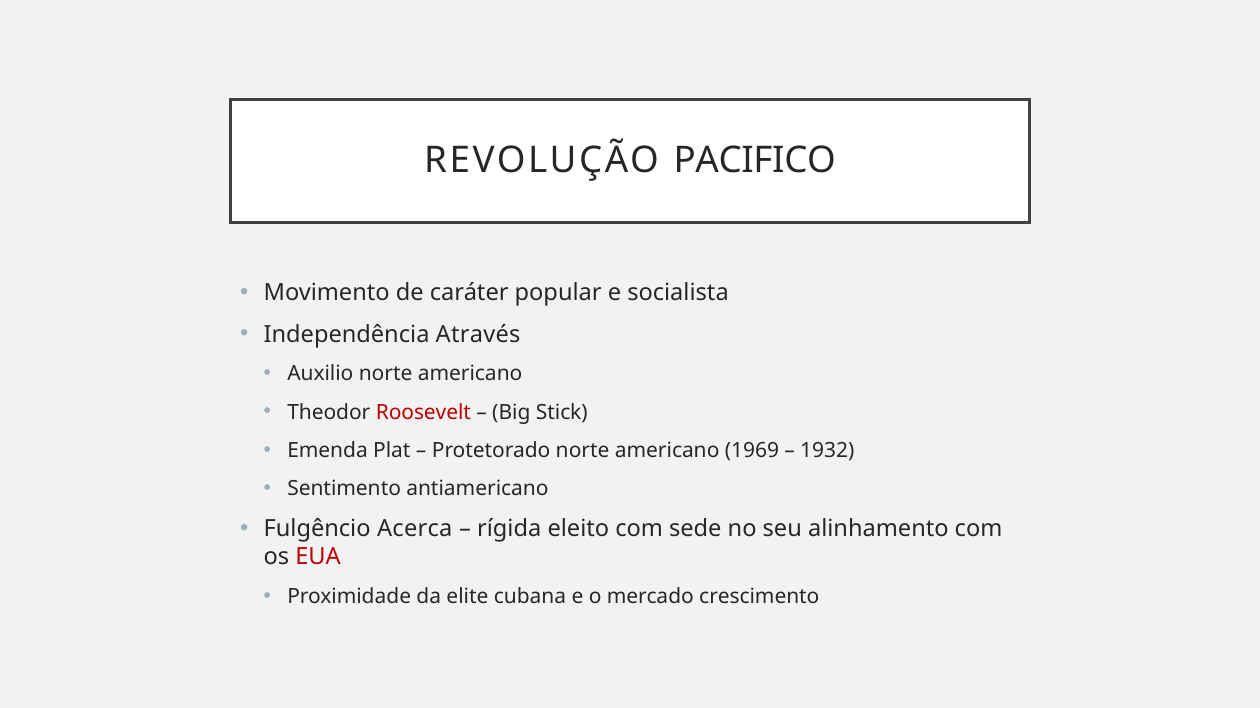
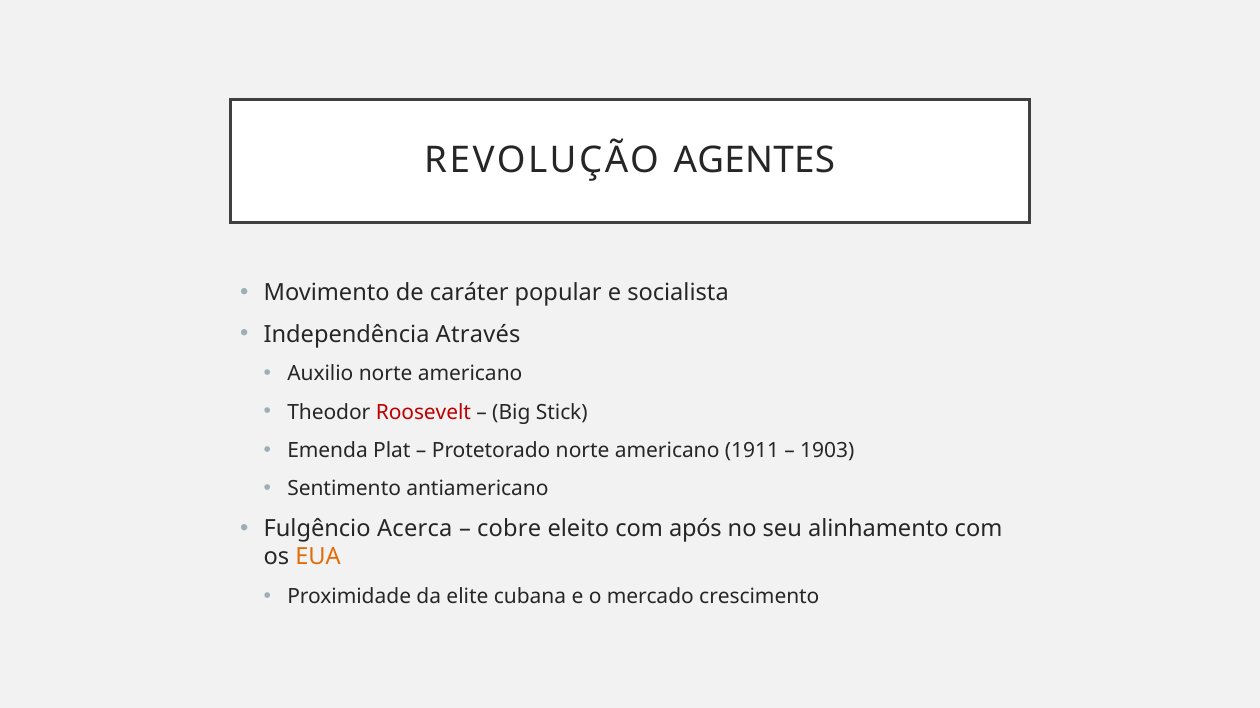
PACIFICO: PACIFICO -> AGENTES (754, 161)
1969: 1969 -> 1911 (752, 451)
1932: 1932 -> 1903 (827, 451)
rígida: rígida -> cobre (509, 529)
sede: sede -> após (695, 529)
EUA colour: red -> orange (318, 558)
